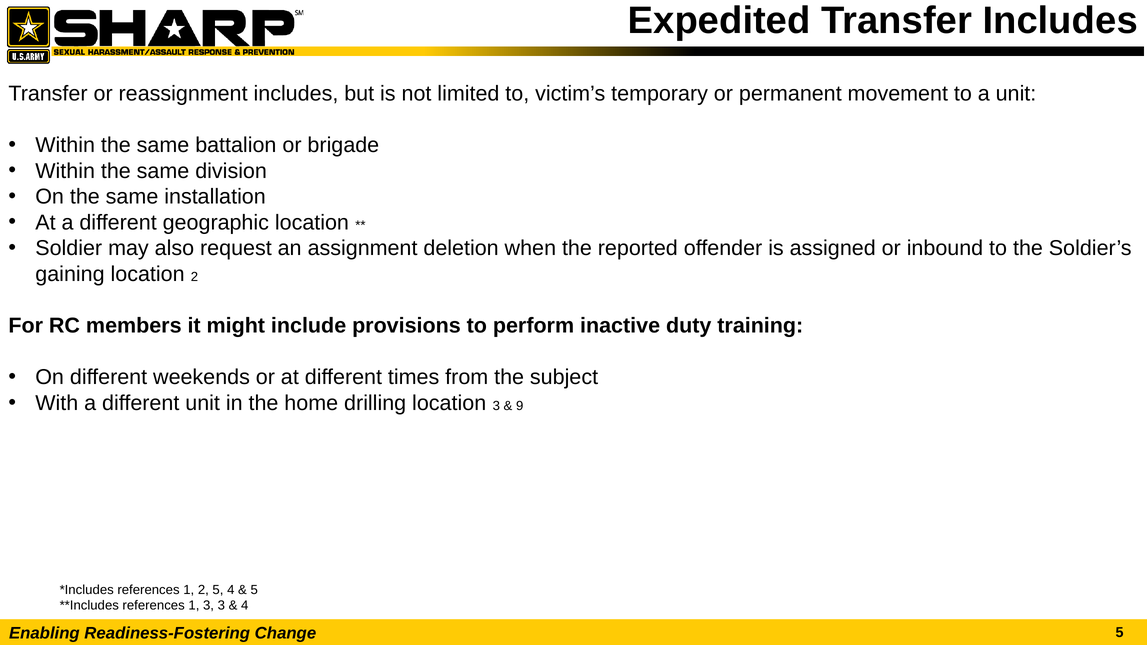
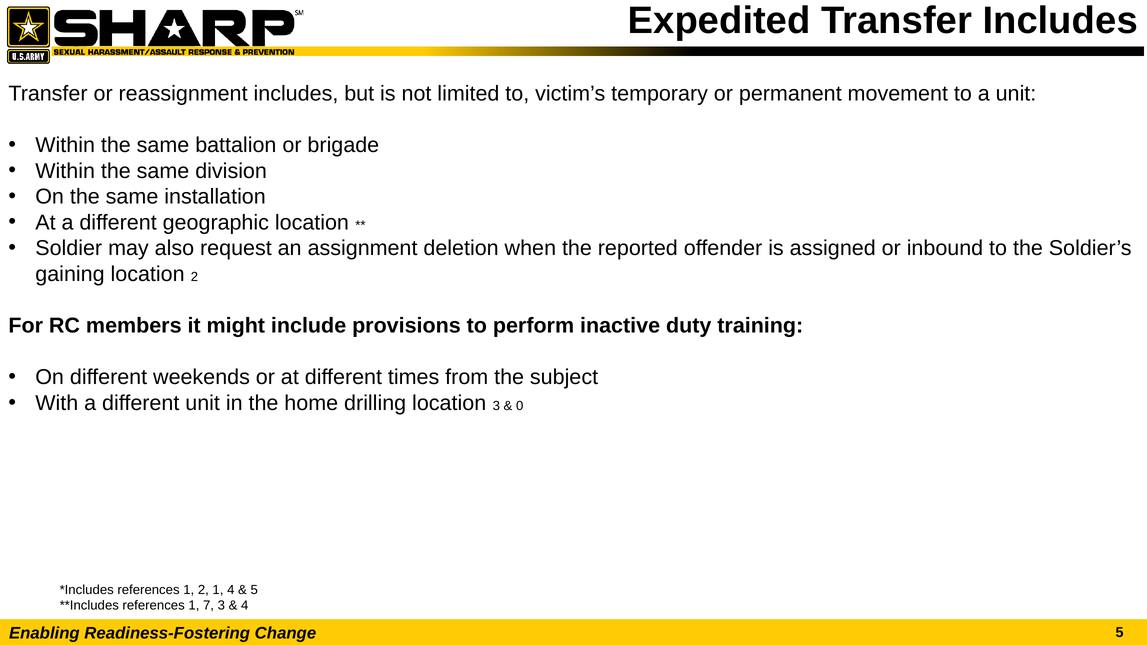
9: 9 -> 0 (520, 406)
2 5: 5 -> 1 (218, 590)
1 3: 3 -> 7 (209, 606)
